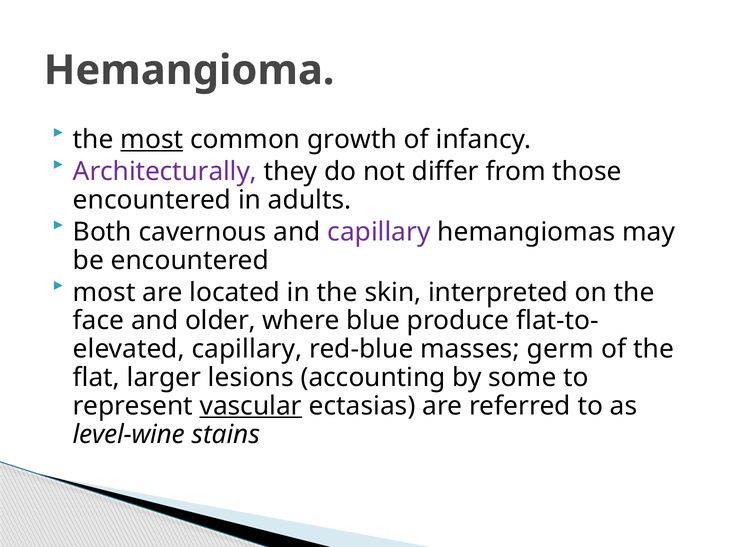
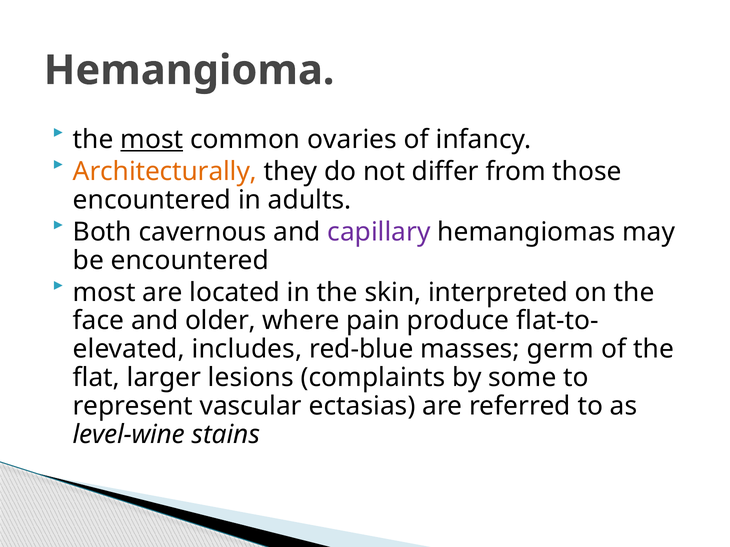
growth: growth -> ovaries (352, 140)
Architecturally colour: purple -> orange (165, 172)
blue: blue -> pain (373, 321)
capillary: capillary -> includes (247, 350)
accounting: accounting -> complaints (373, 378)
vascular underline: present -> none (251, 406)
